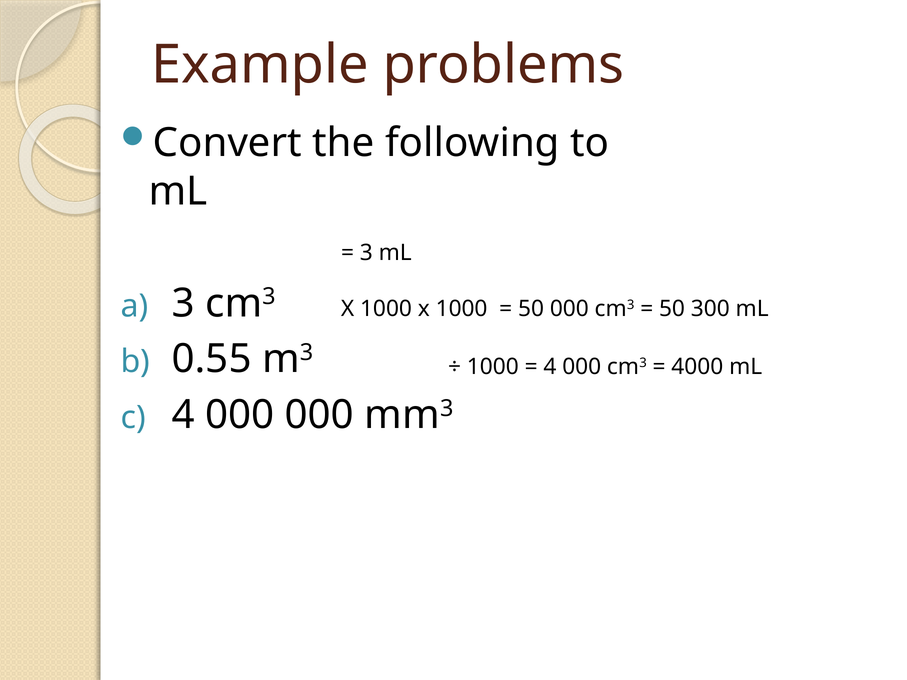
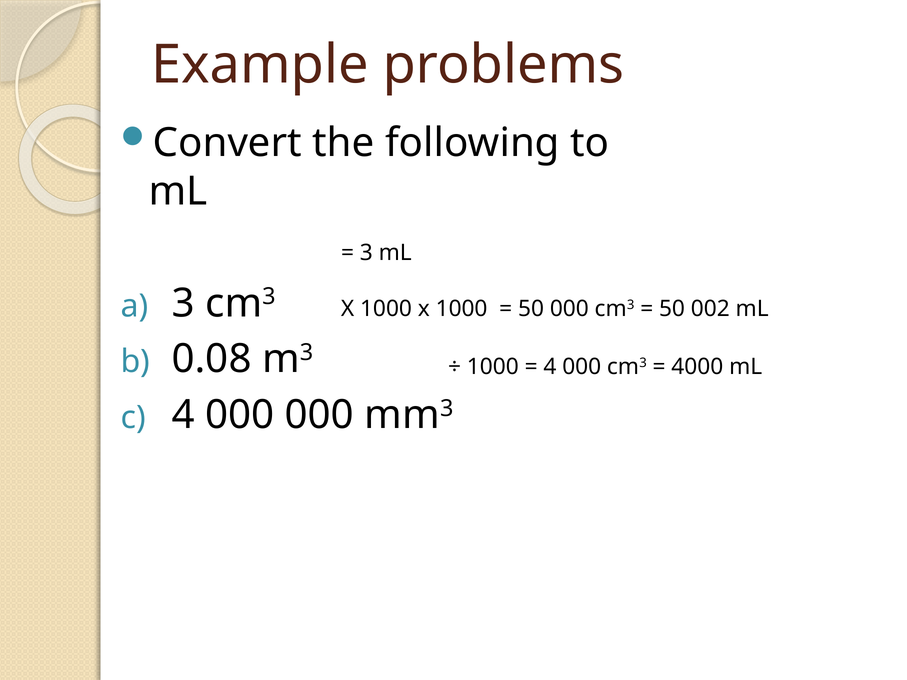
300: 300 -> 002 (710, 309)
0.55: 0.55 -> 0.08 (212, 359)
